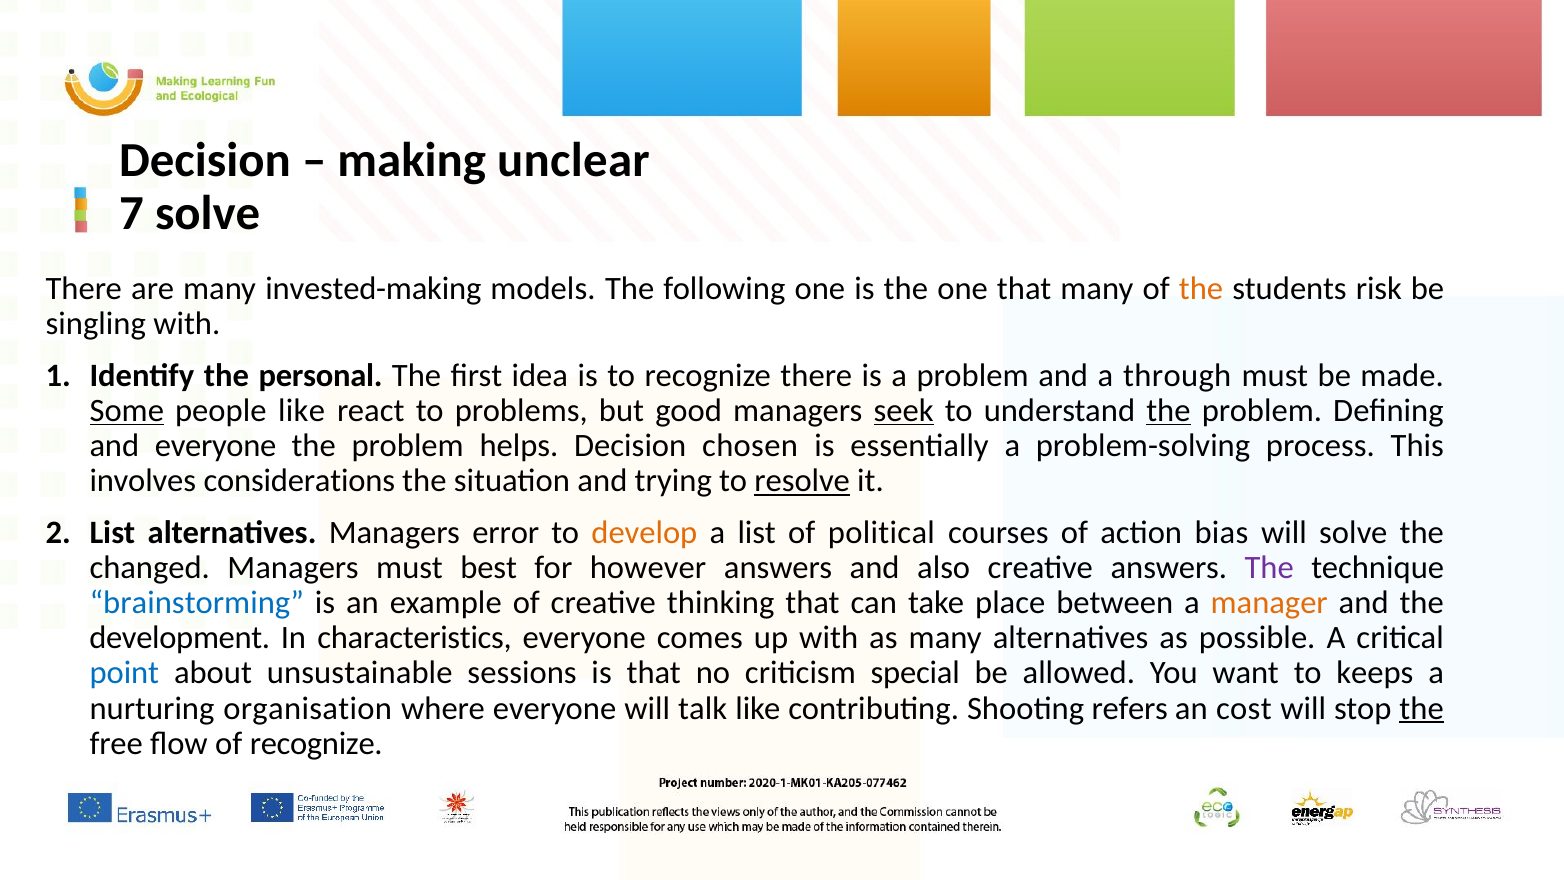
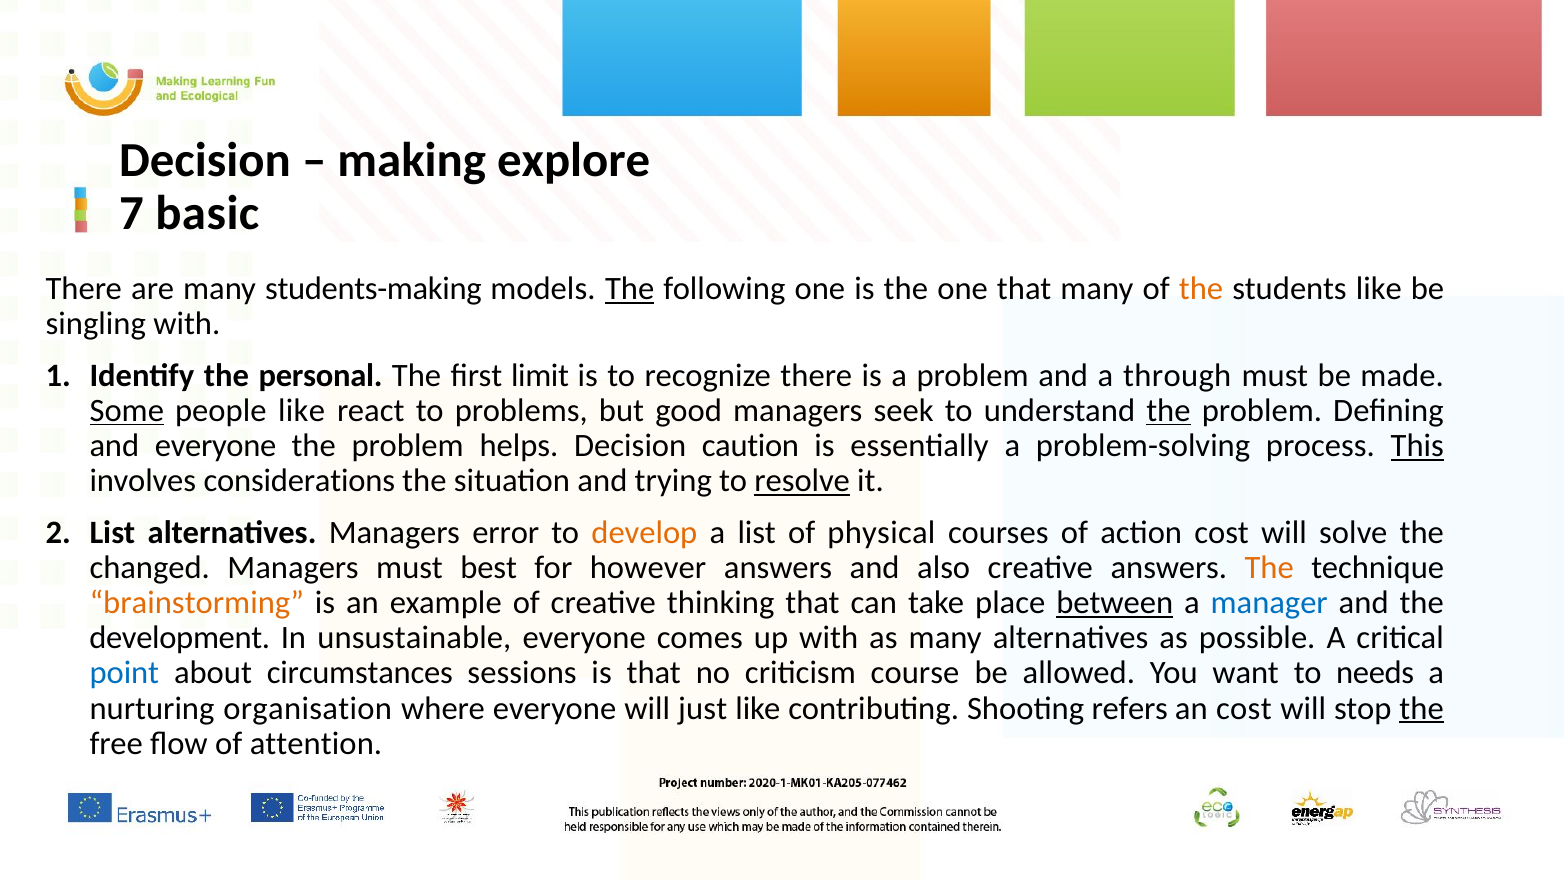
unclear: unclear -> explore (574, 161)
7 solve: solve -> basic (207, 214)
invested-making: invested-making -> students-making (373, 288)
The underline: none -> present (630, 288)
students risk: risk -> like (1379, 288)
idea: idea -> limit (540, 375)
seek underline: present -> none (904, 410)
chosen: chosen -> caution (750, 446)
This underline: none -> present (1417, 446)
political: political -> physical (881, 532)
action bias: bias -> cost (1222, 532)
The colour: purple -> orange (1269, 567)
brainstorming colour: blue -> orange (197, 603)
between underline: none -> present (1115, 603)
manager colour: orange -> blue (1269, 603)
characteristics: characteristics -> unsustainable (414, 638)
unsustainable: unsustainable -> circumstances (360, 673)
special: special -> course (915, 673)
keeps: keeps -> needs (1375, 673)
talk: talk -> just (703, 708)
of recognize: recognize -> attention (316, 743)
